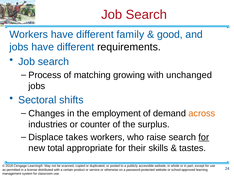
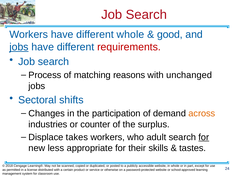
different family: family -> whole (130, 34)
jobs underline: none -> present (19, 47)
requirements colour: black -> red (129, 47)
growing: growing -> reasons (129, 75)
employment: employment -> participation (116, 113)
raise: raise -> adult (156, 137)
total: total -> less (56, 148)
